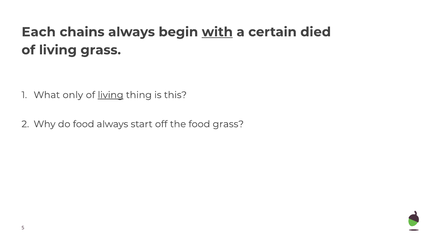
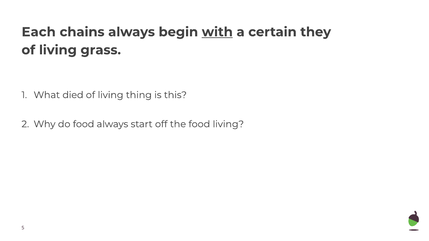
died: died -> they (316, 32)
only: only -> died (73, 95)
living underline: present -> none (111, 95)
food grass: grass -> living (228, 124)
